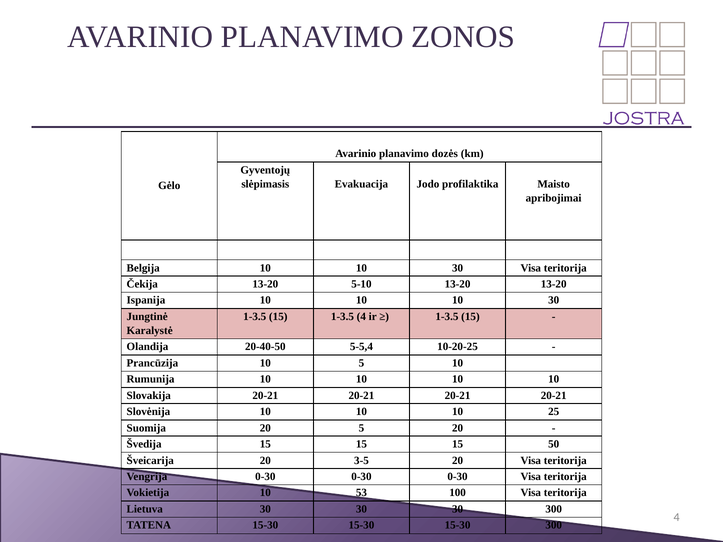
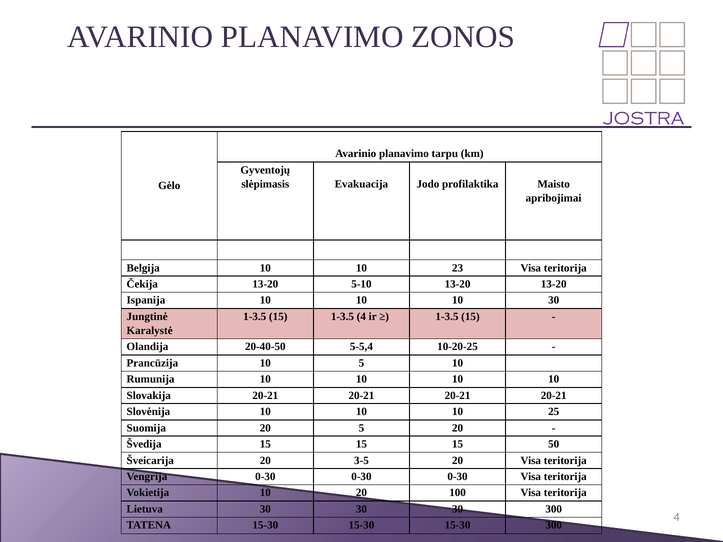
dozės: dozės -> tarpu (445, 154)
Belgija 10 10 30: 30 -> 23 (458, 268)
10 53: 53 -> 20 (361, 493)
